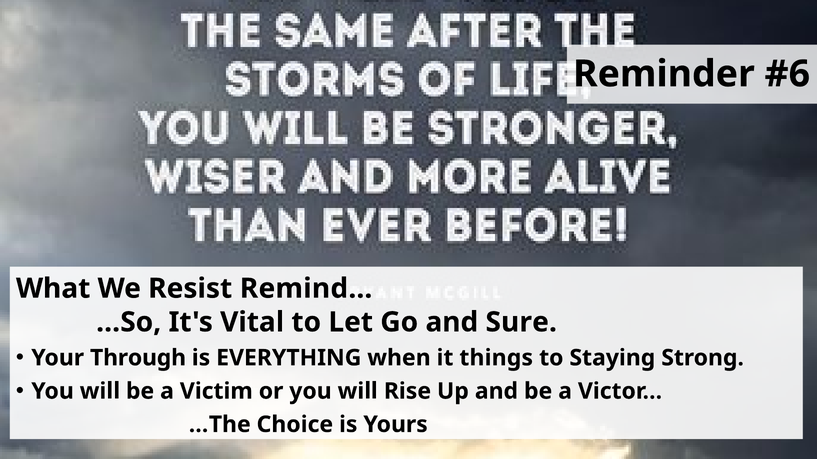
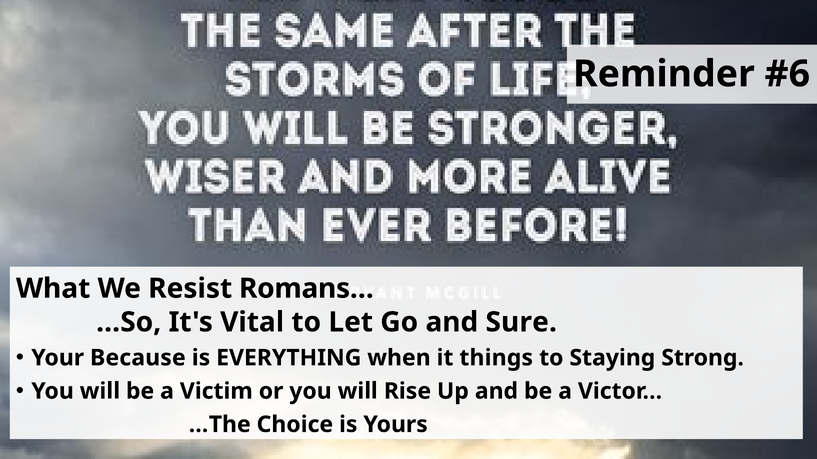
Remind…: Remind… -> Romans… (306, 289)
Through: Through -> Because (138, 358)
